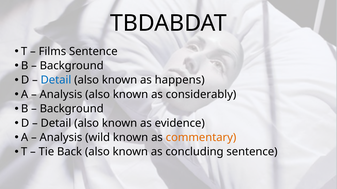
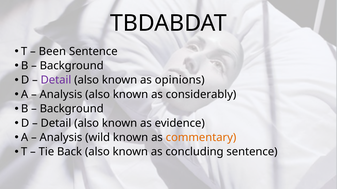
Films: Films -> Been (52, 51)
Detail colour: blue -> purple (56, 80)
happens: happens -> opinions (180, 80)
